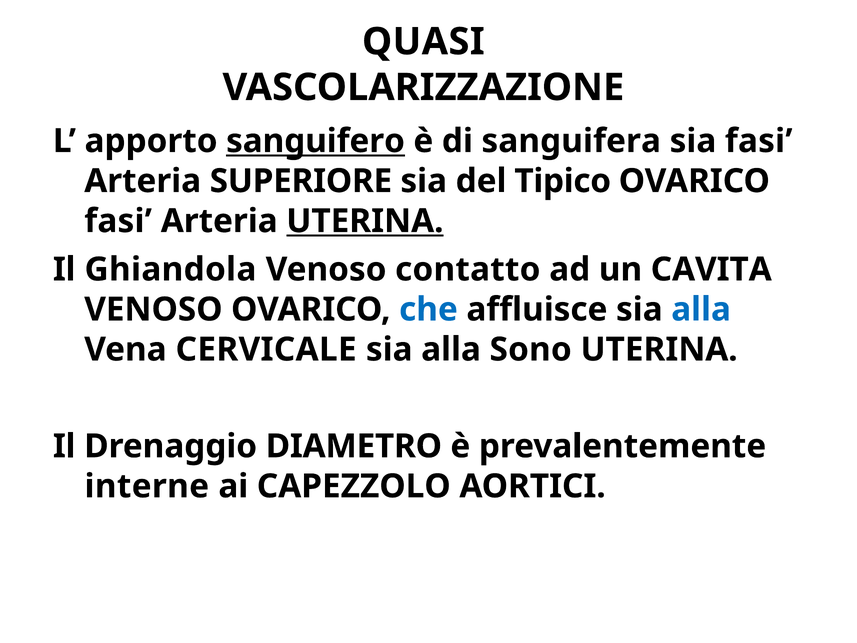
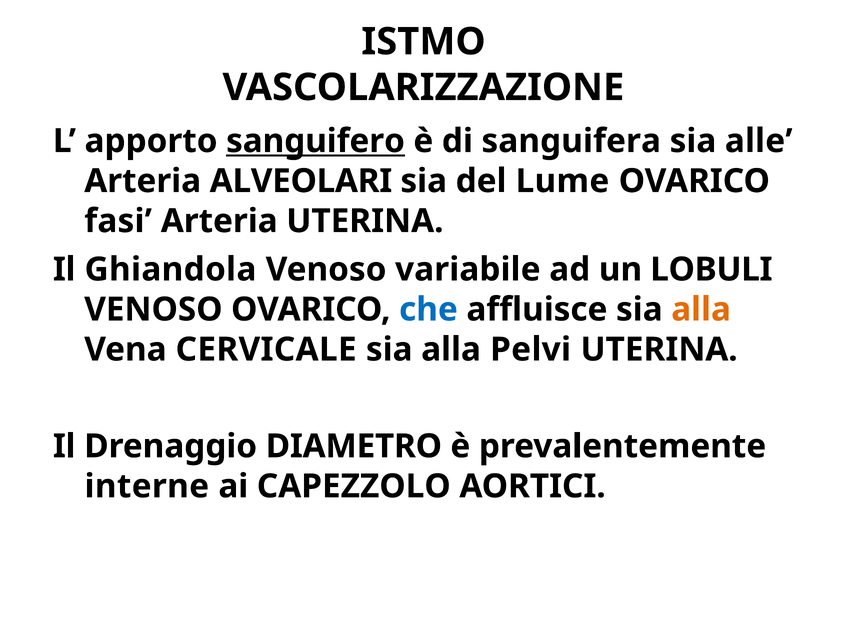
QUASI: QUASI -> ISTMO (423, 42)
sia fasi: fasi -> alle (759, 141)
SUPERIORE: SUPERIORE -> ALVEOLARI (301, 181)
Tipico: Tipico -> Lume (562, 181)
UTERINA underline: present -> none (365, 221)
contatto: contatto -> variabile (468, 269)
CAVITA: CAVITA -> LOBULI (711, 269)
alla colour: blue -> orange (701, 309)
Sono: Sono -> Pelvi (531, 349)
